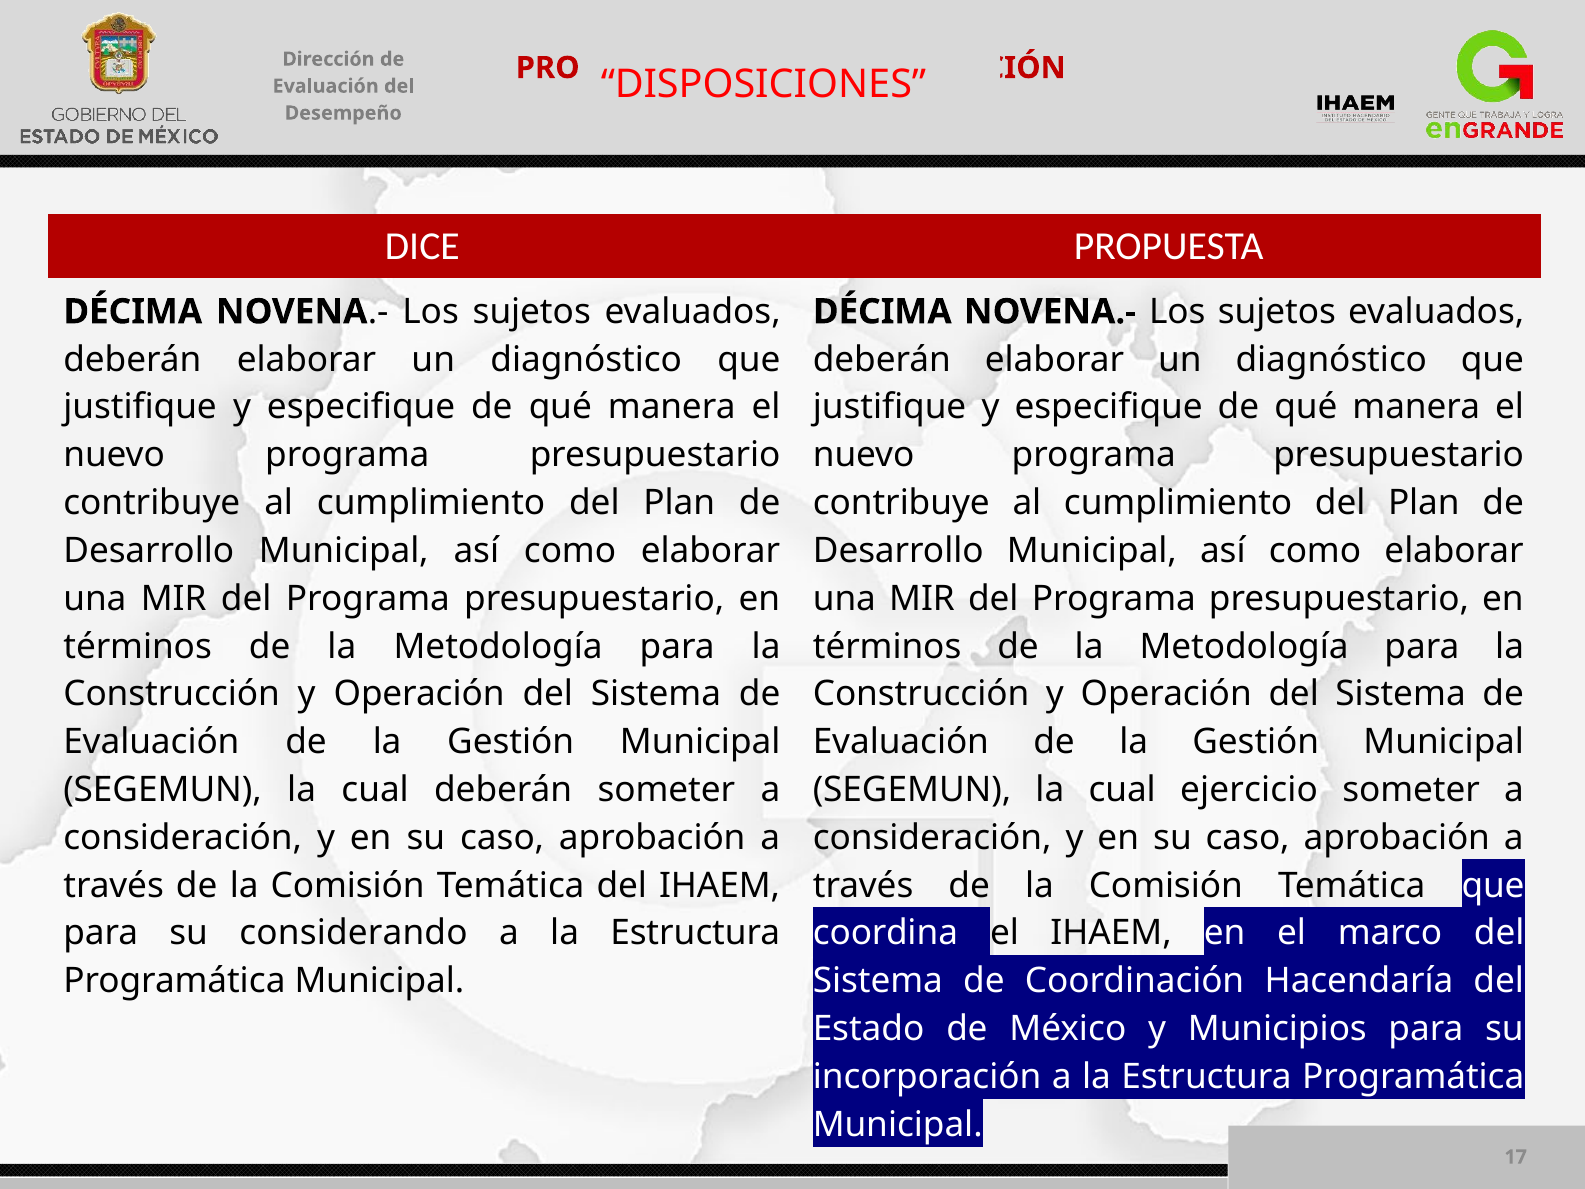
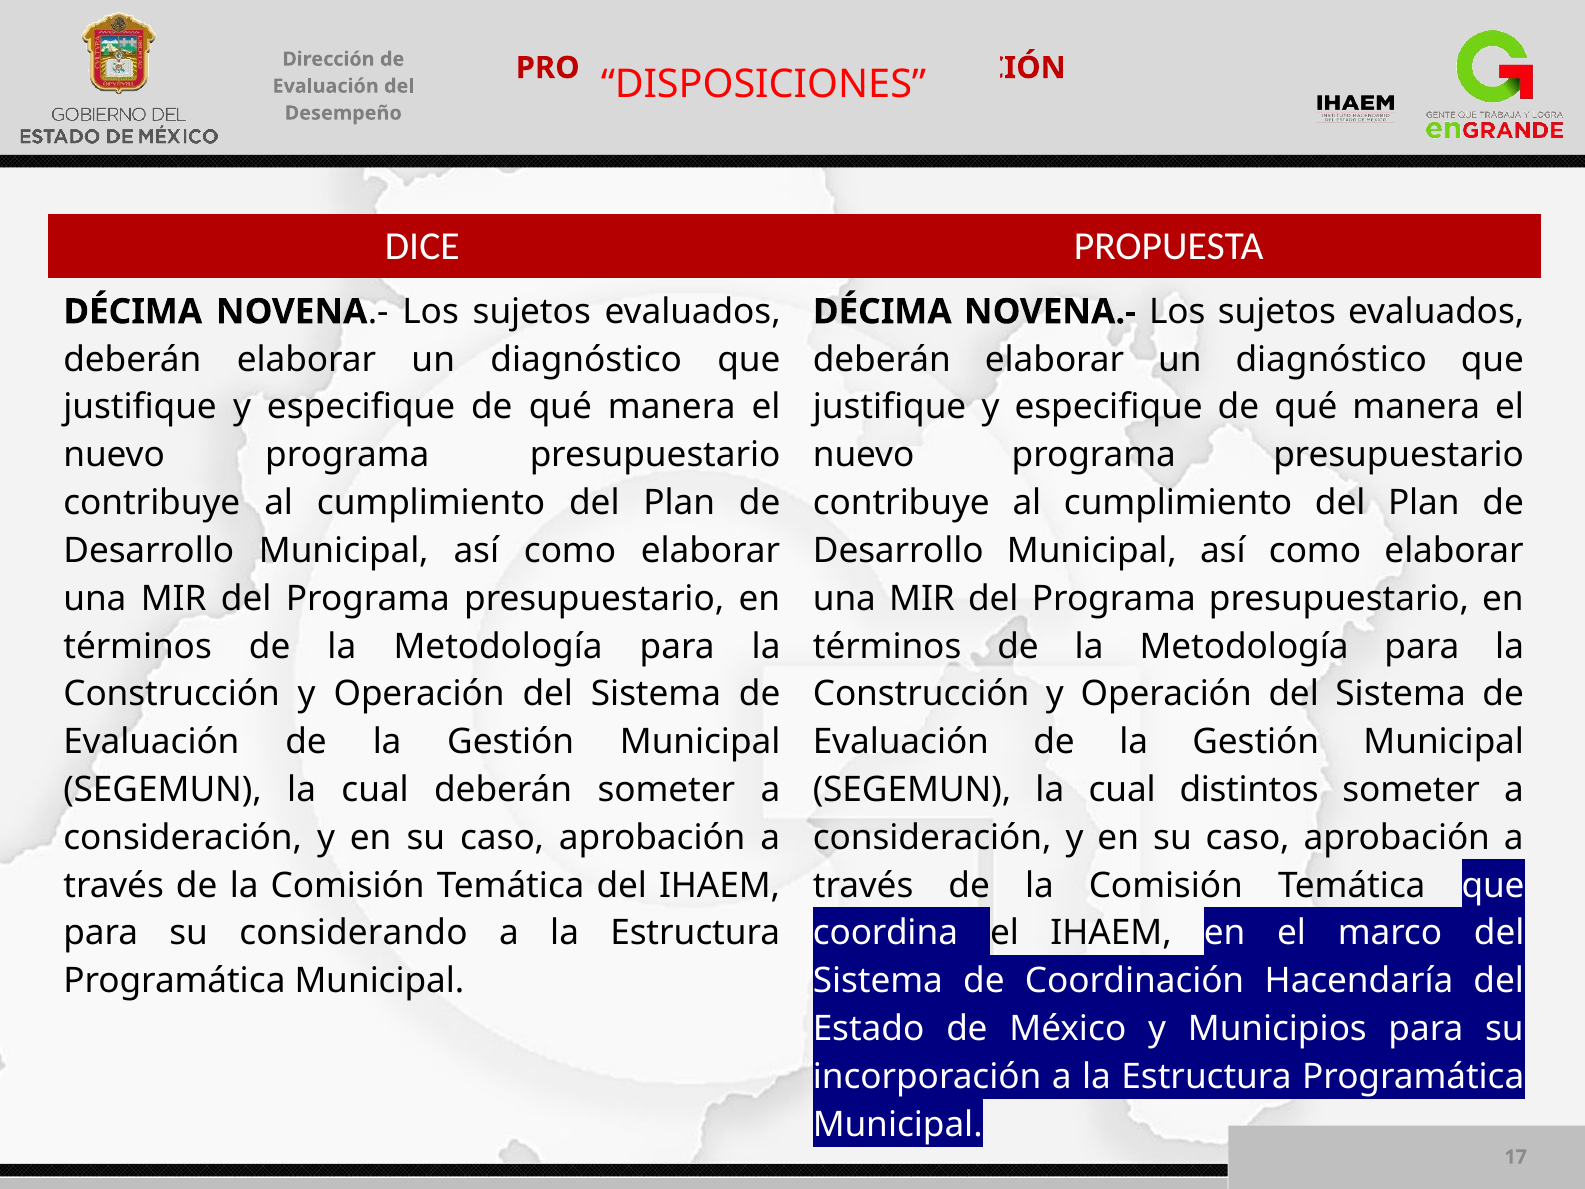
ejercicio: ejercicio -> distintos (1249, 790)
